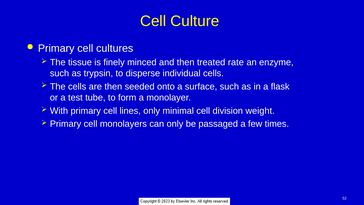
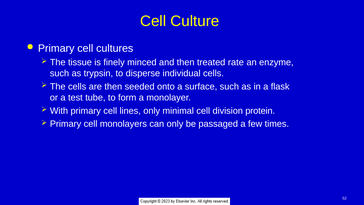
weight: weight -> protein (260, 111)
